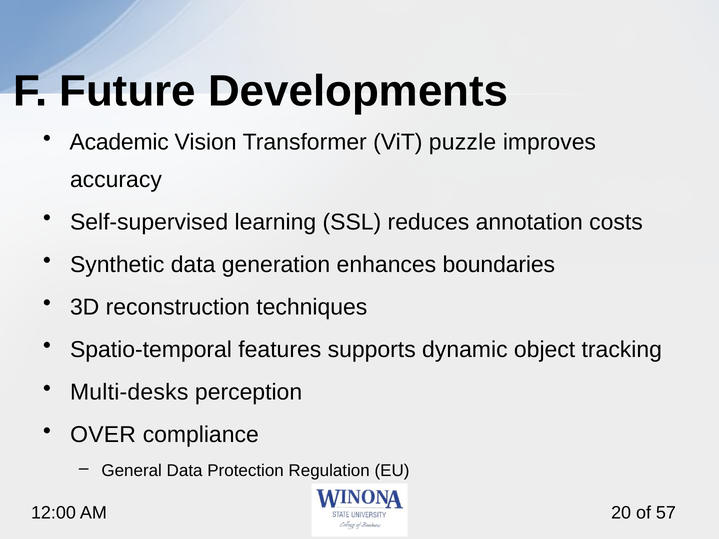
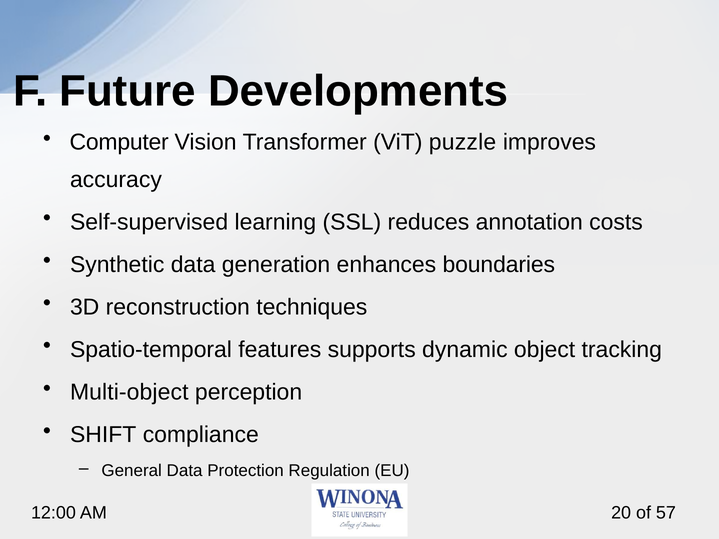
Academic: Academic -> Computer (119, 142)
Multi-desks: Multi-desks -> Multi-object (129, 392)
OVER: OVER -> SHIFT (103, 435)
